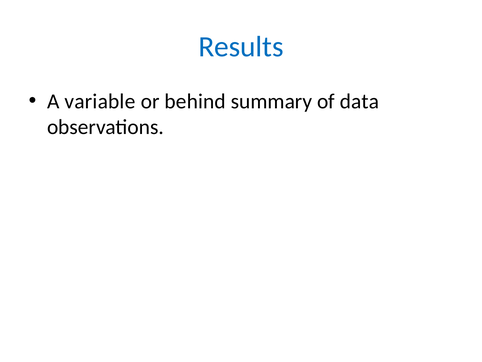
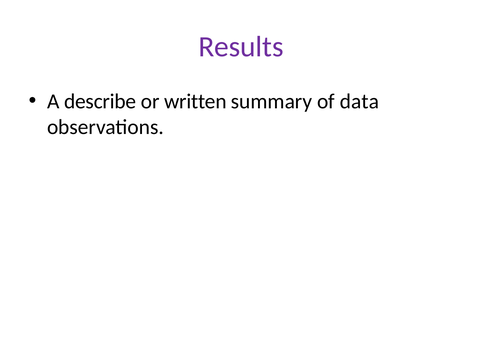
Results colour: blue -> purple (241, 47)
variable: variable -> describe (100, 101)
behind: behind -> written (195, 101)
